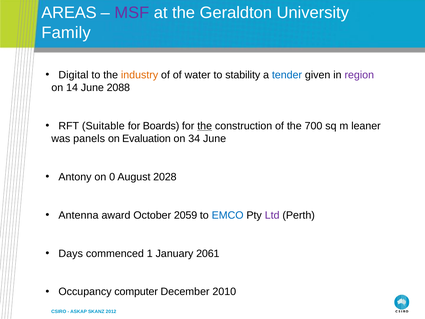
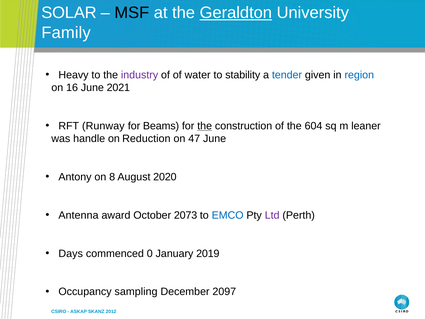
AREAS: AREAS -> SOLAR (69, 13)
MSF colour: purple -> black (132, 13)
Geraldton underline: none -> present (236, 13)
Digital: Digital -> Heavy (74, 75)
industry colour: orange -> purple (140, 75)
region colour: purple -> blue (359, 75)
14: 14 -> 16 (72, 88)
2088: 2088 -> 2021 (118, 88)
Suitable: Suitable -> Runway (103, 126)
Boards: Boards -> Beams (161, 126)
700: 700 -> 604 (313, 126)
panels: panels -> handle (89, 139)
Evaluation: Evaluation -> Reduction (146, 139)
34: 34 -> 47 (194, 139)
0: 0 -> 8 (112, 177)
2028: 2028 -> 2020 (165, 177)
2059: 2059 -> 2073 (186, 215)
1: 1 -> 0 (150, 253)
2061: 2061 -> 2019 (208, 253)
computer: computer -> sampling (136, 292)
2010: 2010 -> 2097 (224, 292)
